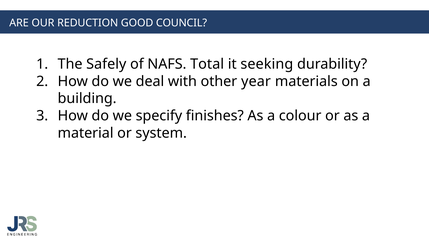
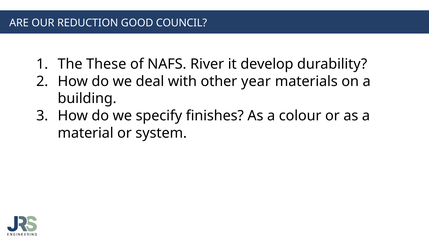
Safely: Safely -> These (106, 64)
Total: Total -> River (207, 64)
seeking: seeking -> develop (267, 64)
